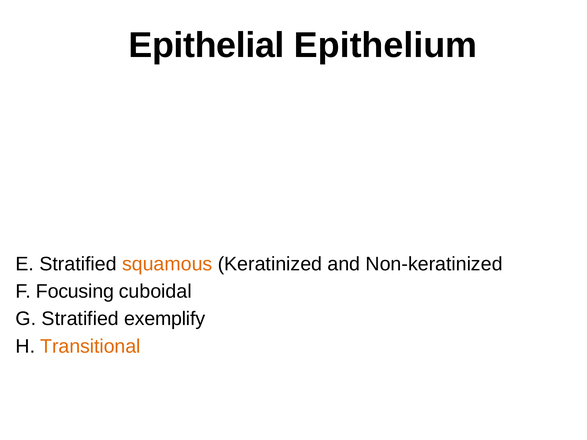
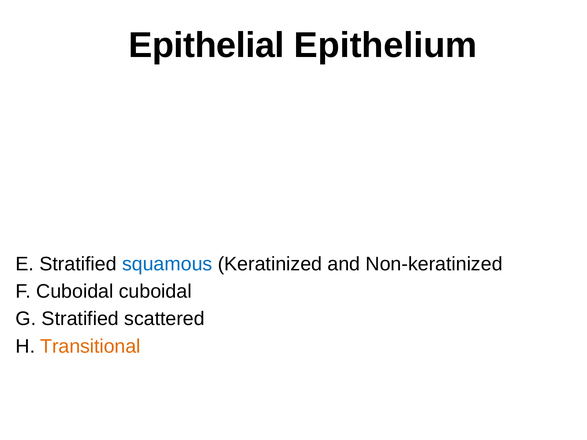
squamous colour: orange -> blue (167, 264)
F Focusing: Focusing -> Cuboidal (75, 292)
exemplify: exemplify -> scattered (164, 319)
